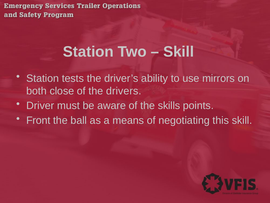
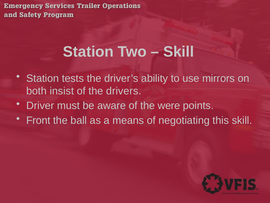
close: close -> insist (62, 91)
skills: skills -> were (169, 105)
